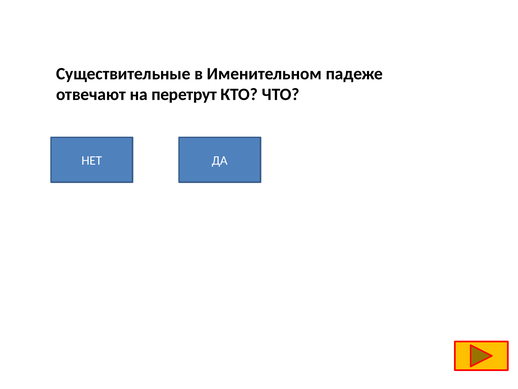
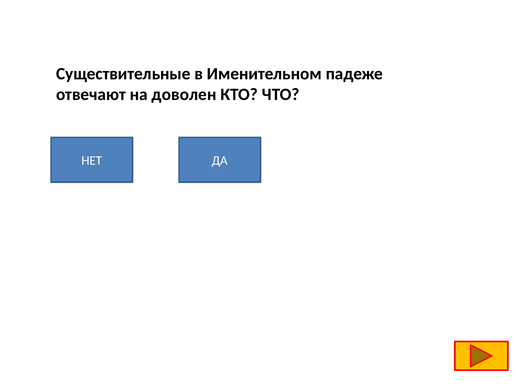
перетрут: перетрут -> доволен (184, 94)
